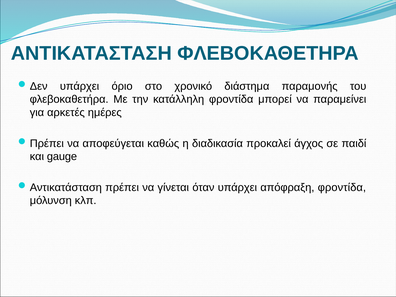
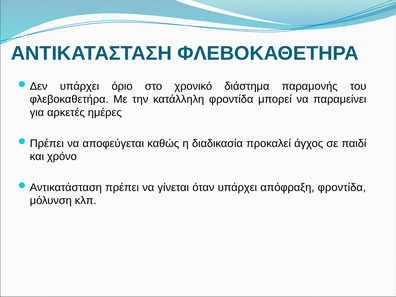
gauge: gauge -> χρόνο (62, 157)
